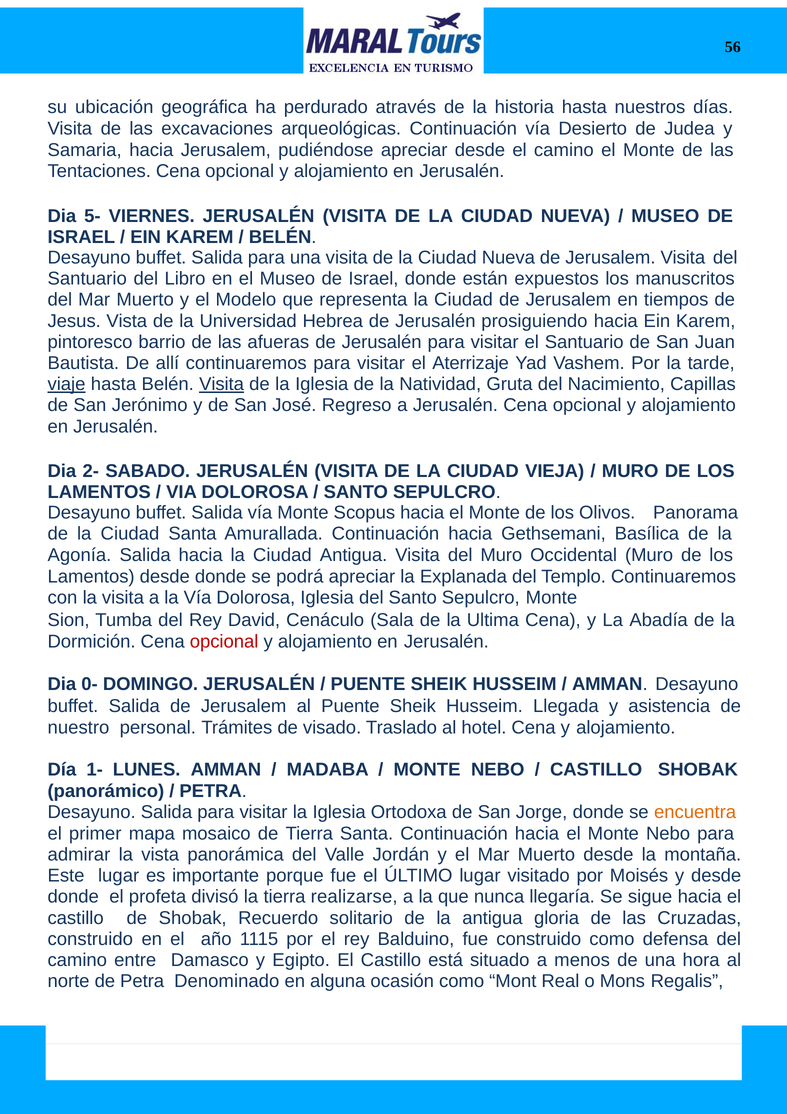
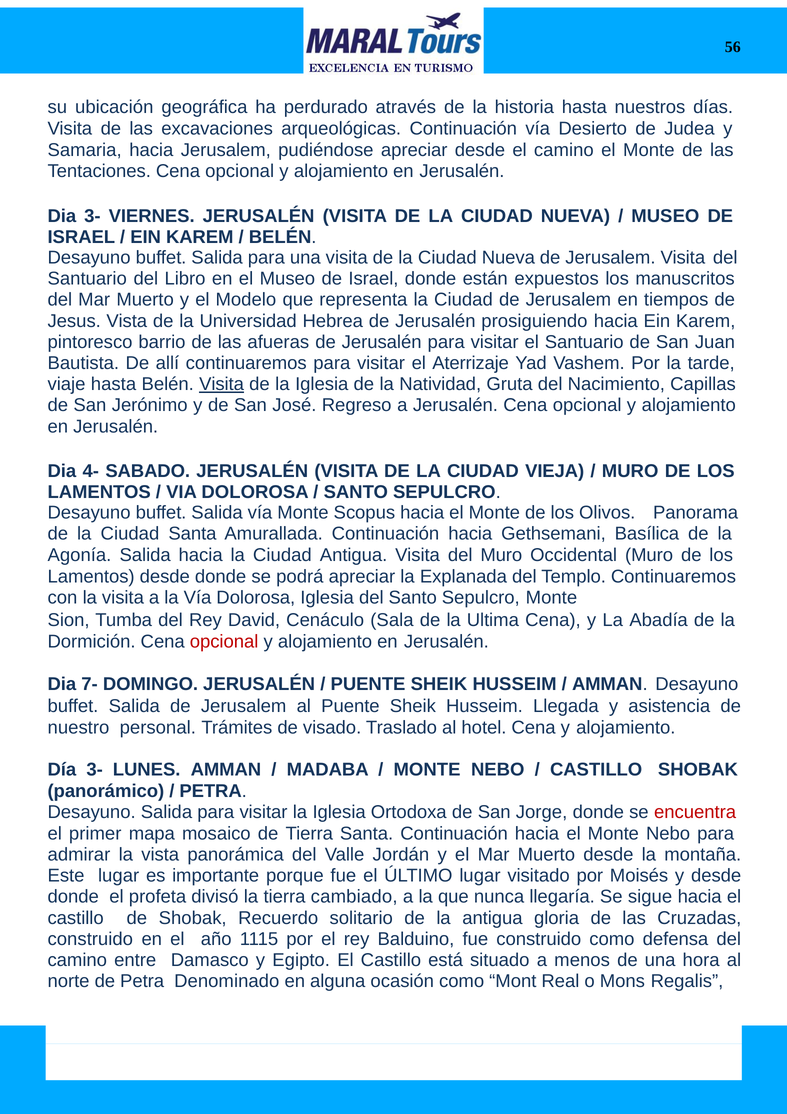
Dia 5-: 5- -> 3- (92, 216)
viaje underline: present -> none (67, 384)
2-: 2- -> 4- (91, 471)
0-: 0- -> 7- (90, 684)
Día 1-: 1- -> 3- (95, 770)
encuentra colour: orange -> red (695, 812)
realizarse: realizarse -> cambiado (354, 897)
